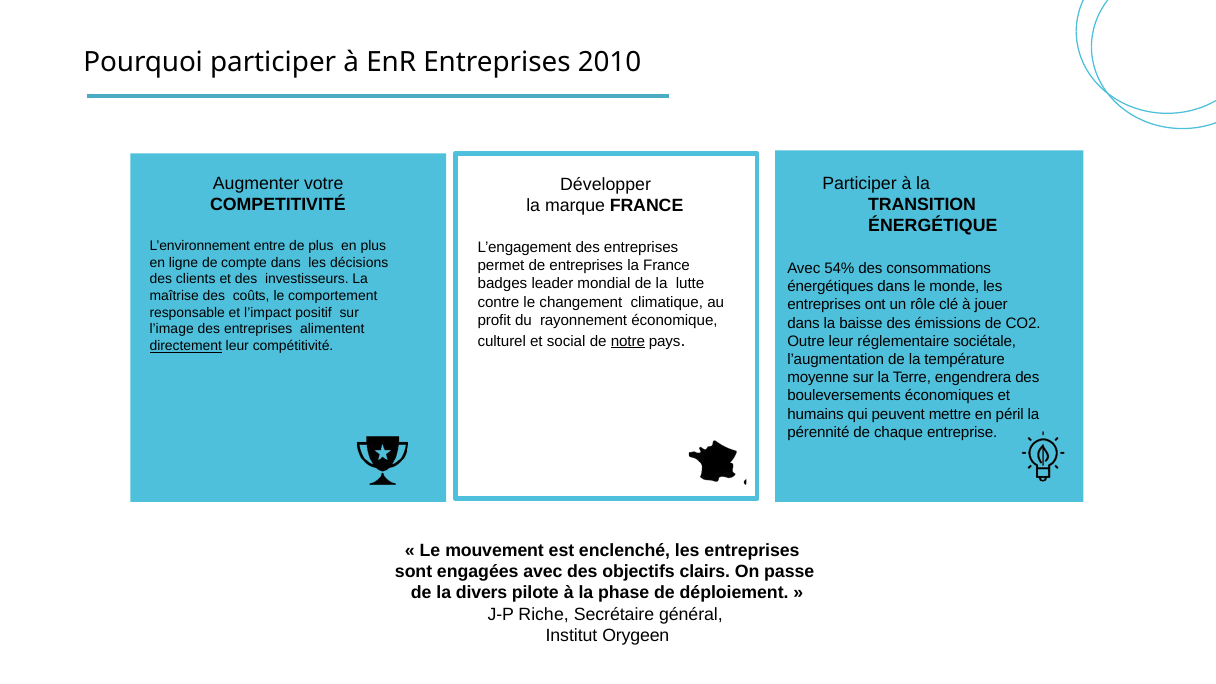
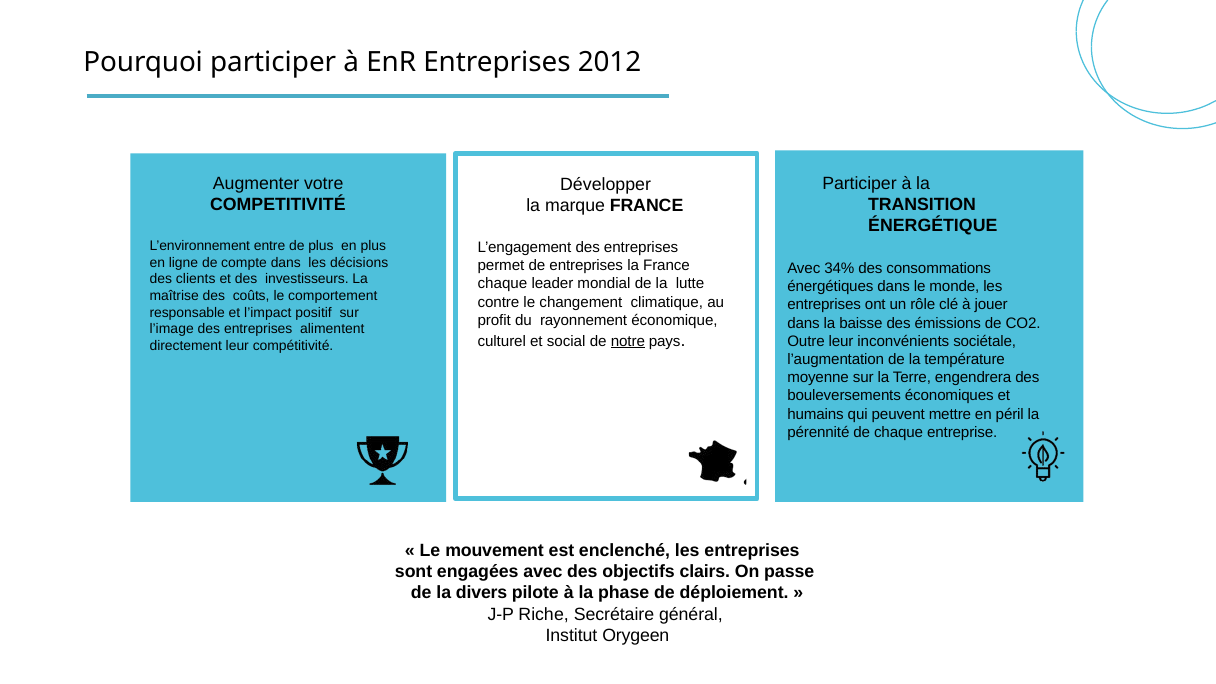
2010: 2010 -> 2012 (610, 62)
54%: 54% -> 34% (839, 268)
badges: badges -> chaque (502, 284)
réglementaire: réglementaire -> inconvénients (903, 341)
directement underline: present -> none (186, 346)
